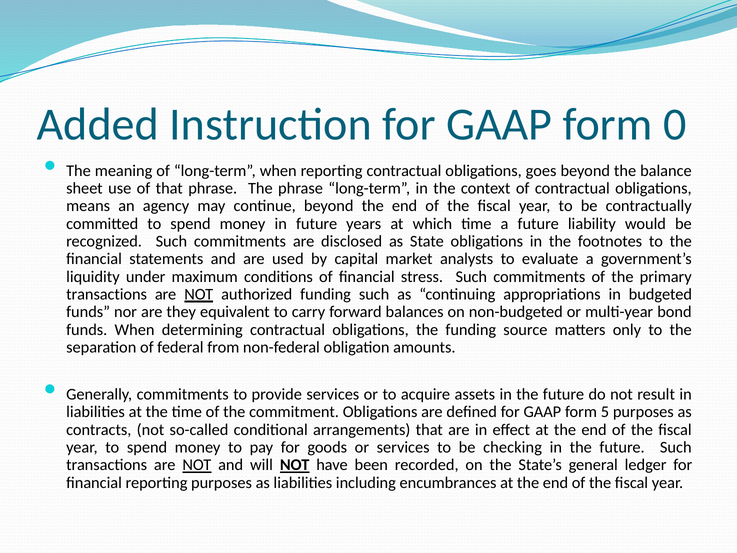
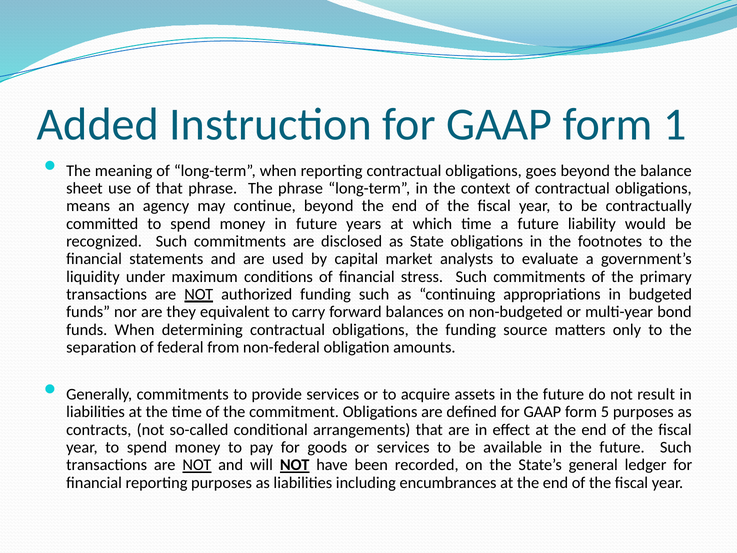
0: 0 -> 1 (675, 124)
checking: checking -> available (513, 447)
